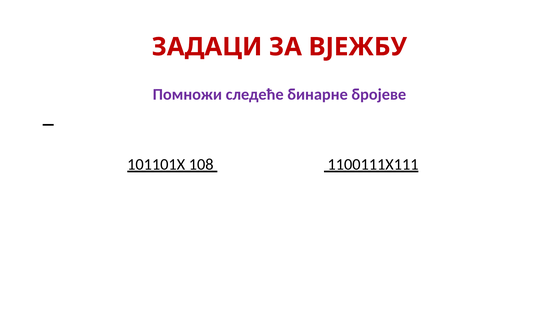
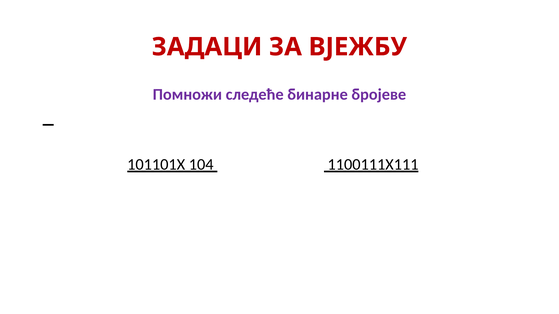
108: 108 -> 104 (201, 165)
